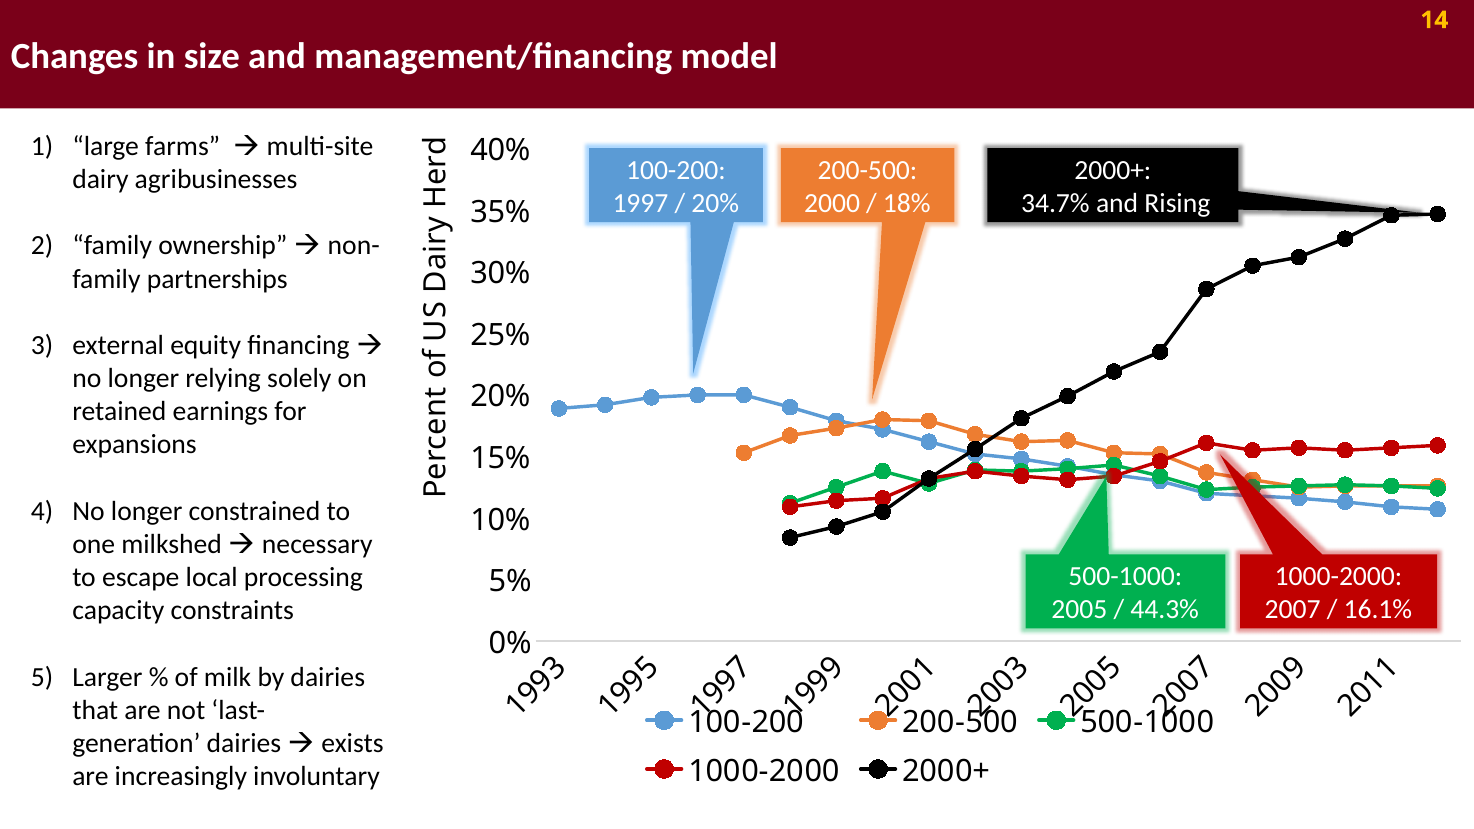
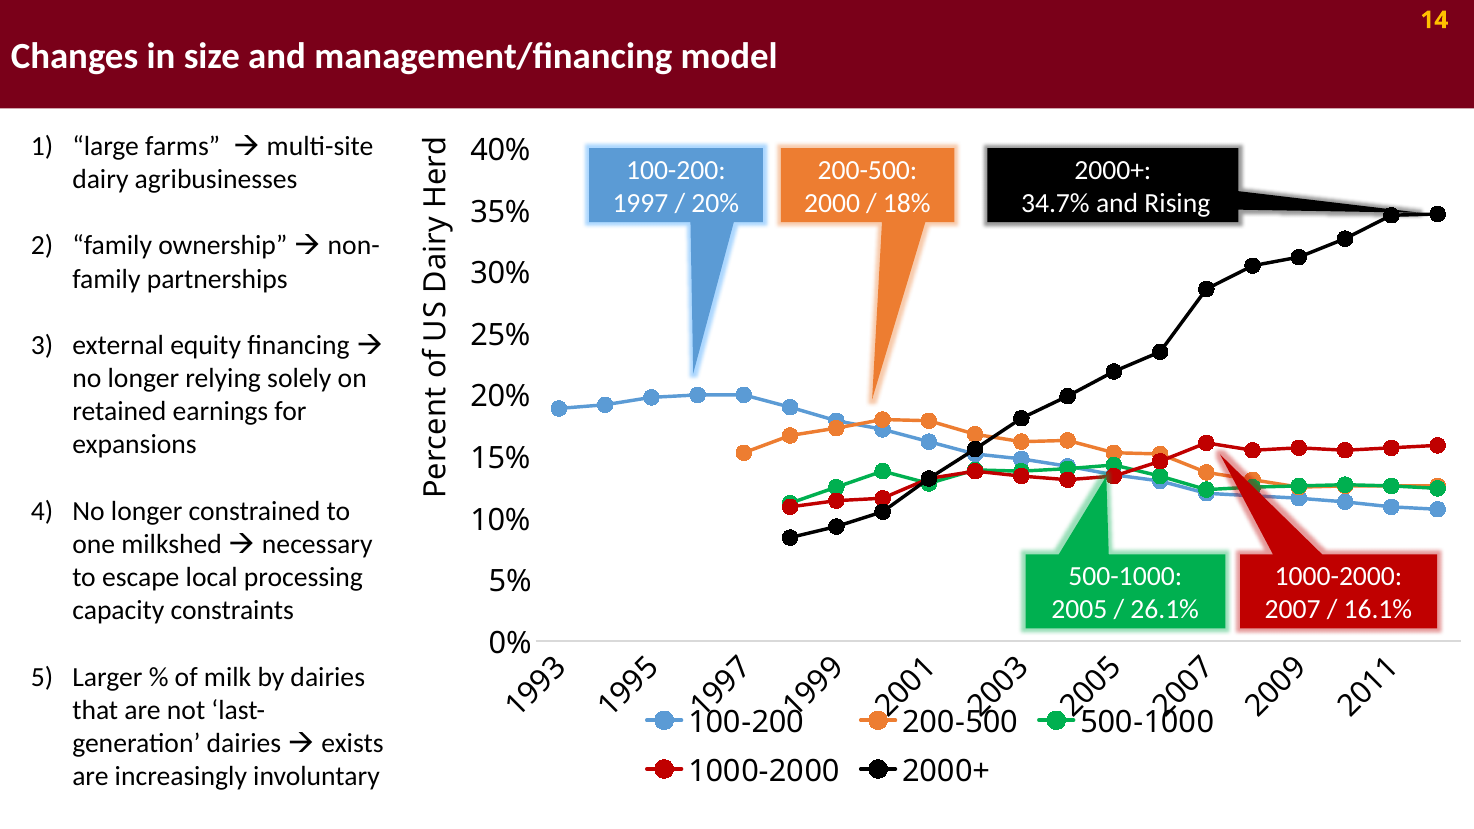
44.3%: 44.3% -> 26.1% (1165, 610)
